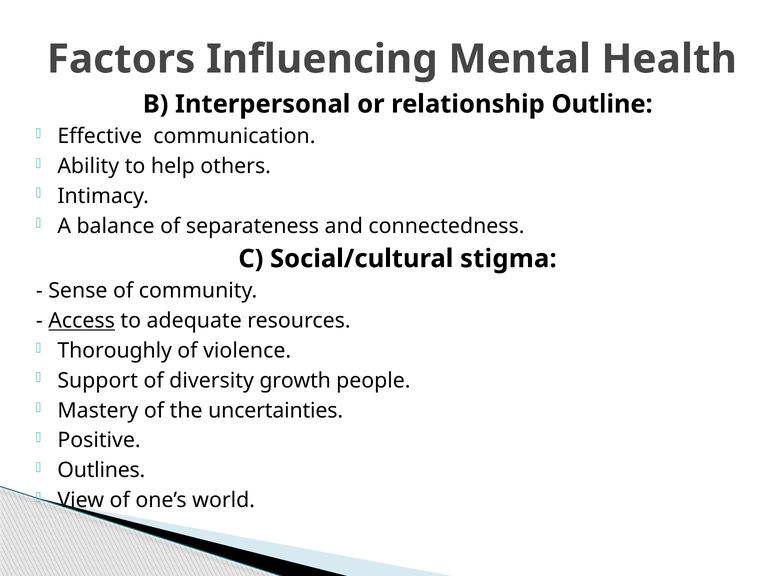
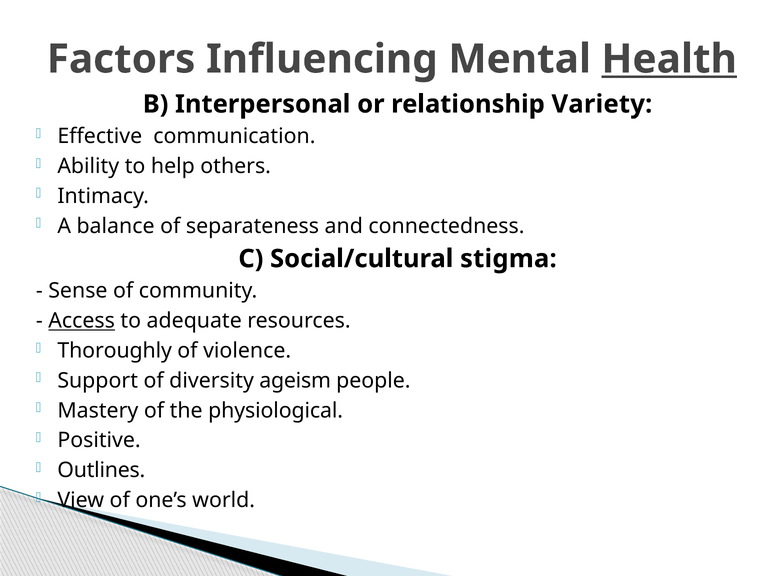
Health underline: none -> present (669, 59)
Outline: Outline -> Variety (602, 104)
growth: growth -> ageism (295, 380)
uncertainties: uncertainties -> physiological (276, 410)
